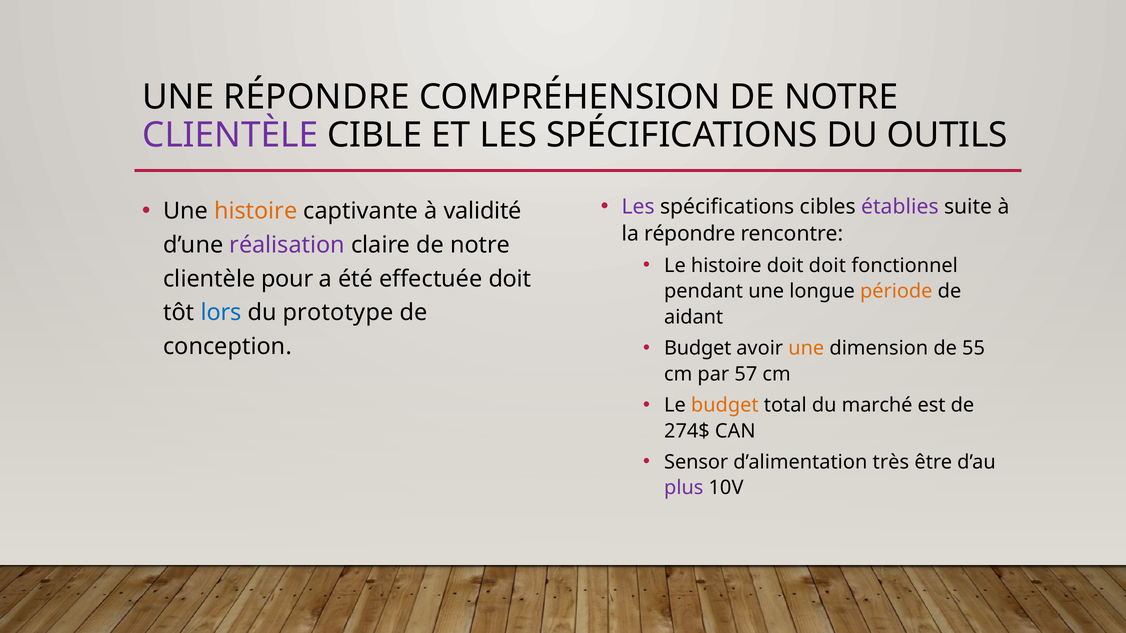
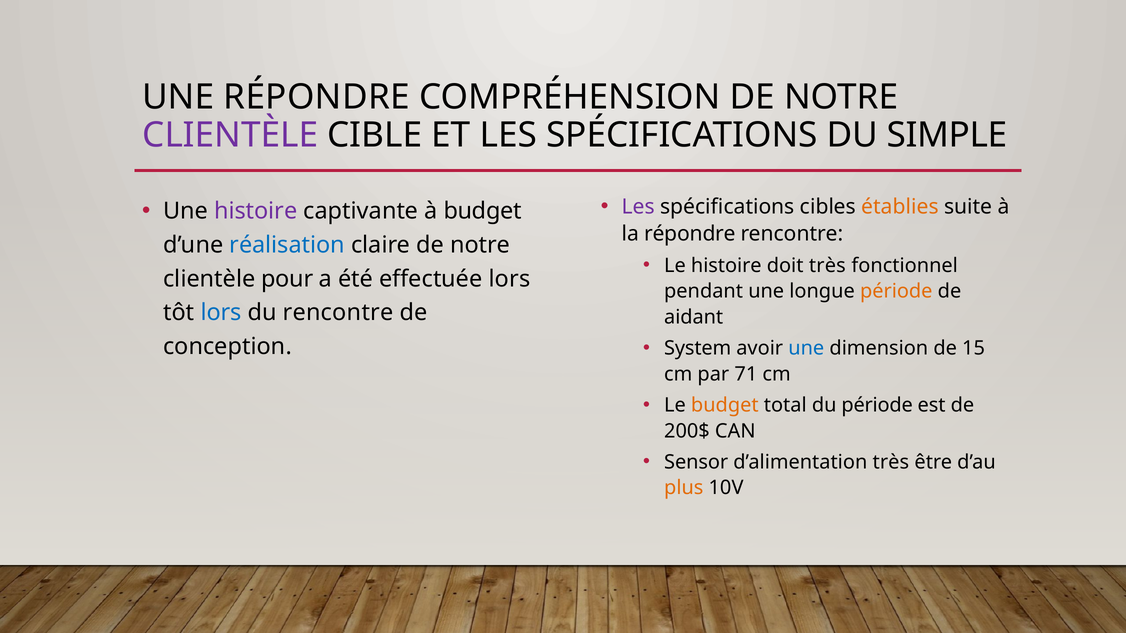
OUTILS: OUTILS -> SIMPLE (947, 135)
établies colour: purple -> orange (900, 207)
histoire colour: orange -> purple (256, 211)
à validité: validité -> budget (483, 211)
réalisation colour: purple -> blue (287, 245)
doit doit: doit -> très (827, 266)
effectuée doit: doit -> lors (510, 279)
du prototype: prototype -> rencontre (338, 313)
Budget: Budget -> System (698, 348)
une colour: orange -> blue (806, 348)
55: 55 -> 15 (974, 348)
57: 57 -> 71 (746, 374)
du marché: marché -> période (877, 405)
274$: 274$ -> 200$ (687, 431)
plus colour: purple -> orange (684, 488)
